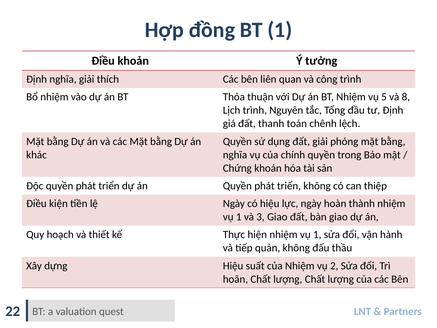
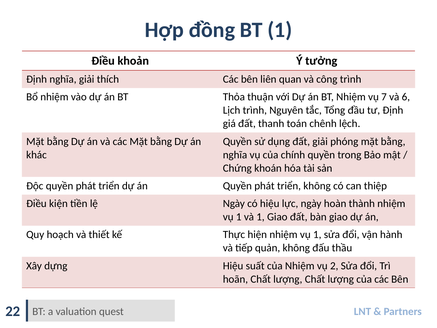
5: 5 -> 7 (384, 97)
8: 8 -> 6 (406, 97)
và 3: 3 -> 1 (261, 217)
